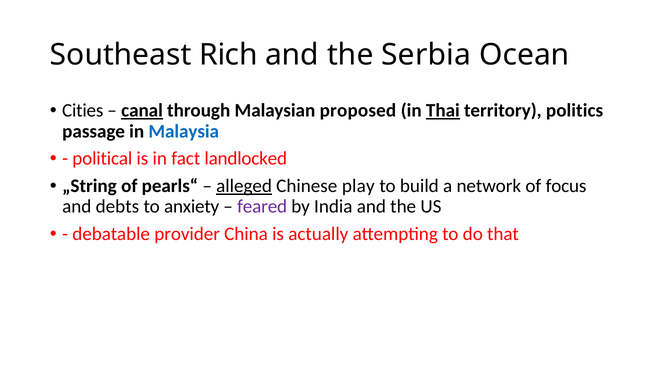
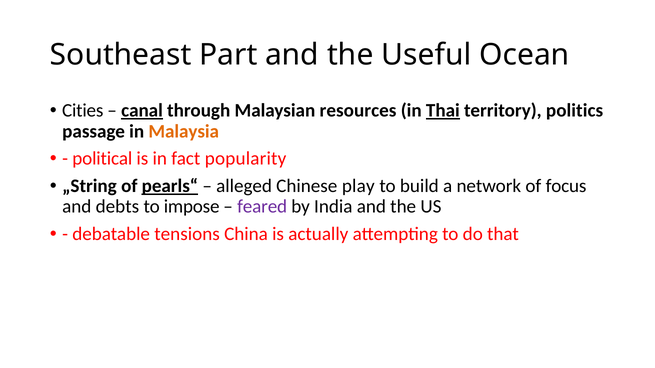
Rich: Rich -> Part (228, 55)
Serbia: Serbia -> Useful (426, 55)
proposed: proposed -> resources (358, 111)
Malaysia colour: blue -> orange (184, 131)
landlocked: landlocked -> popularity (246, 159)
pearls“ underline: none -> present (170, 186)
alleged underline: present -> none (244, 186)
anxiety: anxiety -> impose (192, 207)
provider: provider -> tensions (187, 234)
